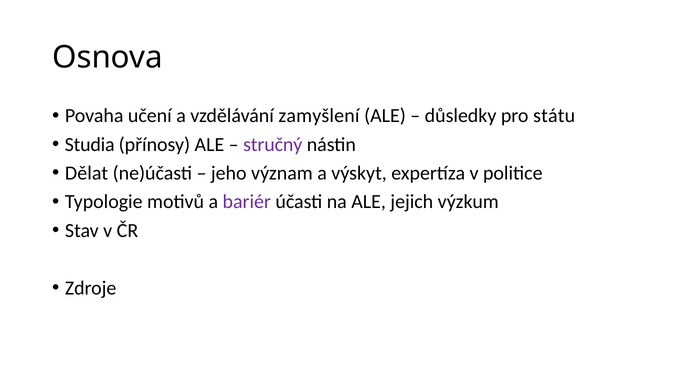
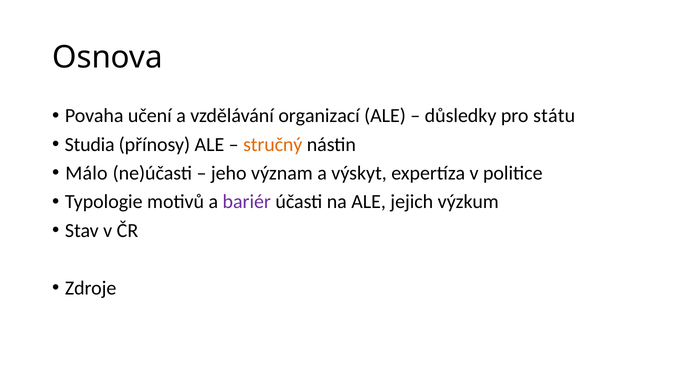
zamyšlení: zamyšlení -> organizací (319, 116)
stručný colour: purple -> orange (273, 144)
Dělat: Dělat -> Málo (86, 173)
